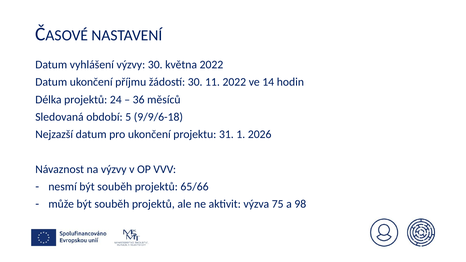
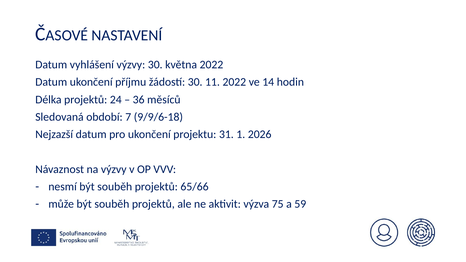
5: 5 -> 7 (128, 117)
98: 98 -> 59 (300, 204)
